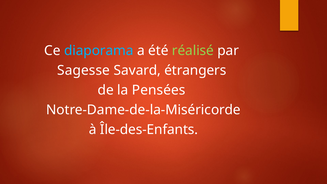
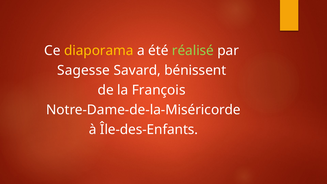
diaporama colour: light blue -> yellow (99, 51)
étrangers: étrangers -> bénissent (195, 70)
Pensées: Pensées -> François (159, 90)
